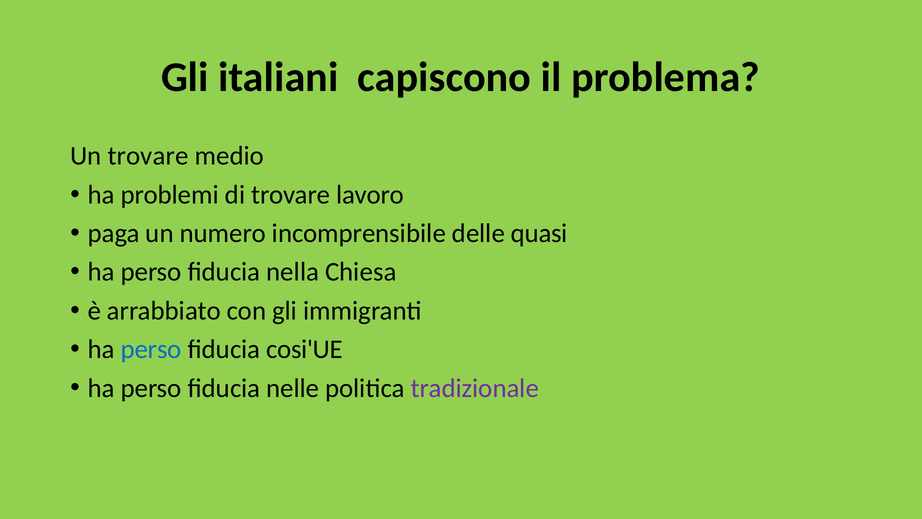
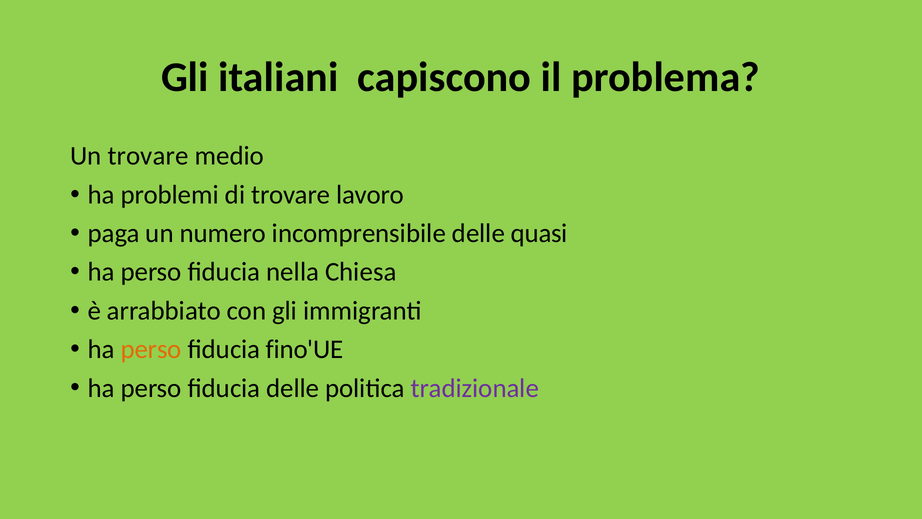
perso colour: blue -> orange (151, 349)
cosi'UE: cosi'UE -> fino'UE (305, 349)
fiducia nelle: nelle -> delle (293, 388)
